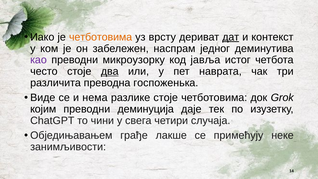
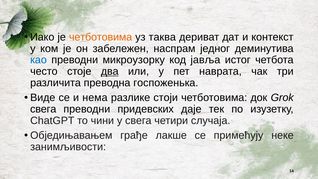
врсту: врсту -> таква (162, 37)
дат underline: present -> none (231, 37)
као colour: purple -> blue (38, 60)
разлике стоје: стоје -> стоји (166, 98)
којим: којим -> свега (43, 109)
деминуција: деминуција -> придевских (146, 109)
